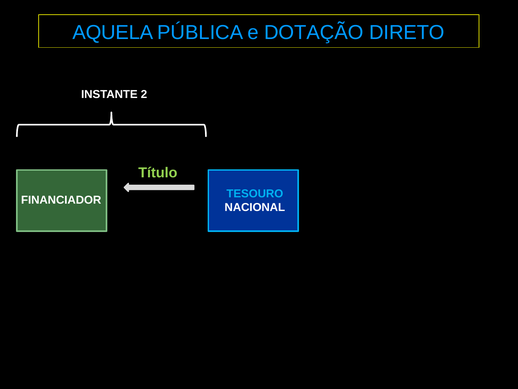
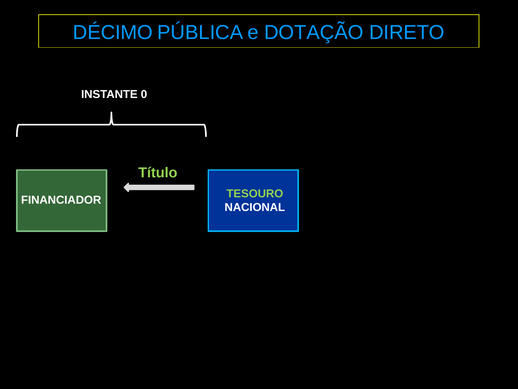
AQUELA: AQUELA -> DÉCIMO (113, 32)
2: 2 -> 0 (144, 94)
TESOURO colour: light blue -> light green (255, 193)
